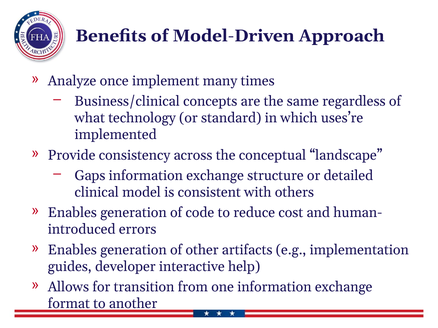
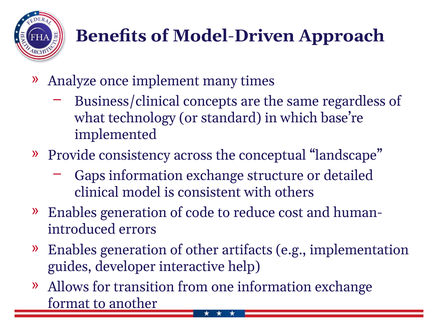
uses’re: uses’re -> base’re (342, 118)
